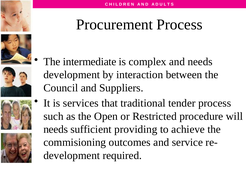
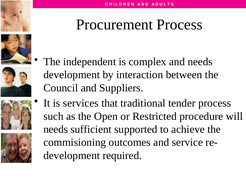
intermediate: intermediate -> independent (90, 62)
providing: providing -> supported (136, 130)
